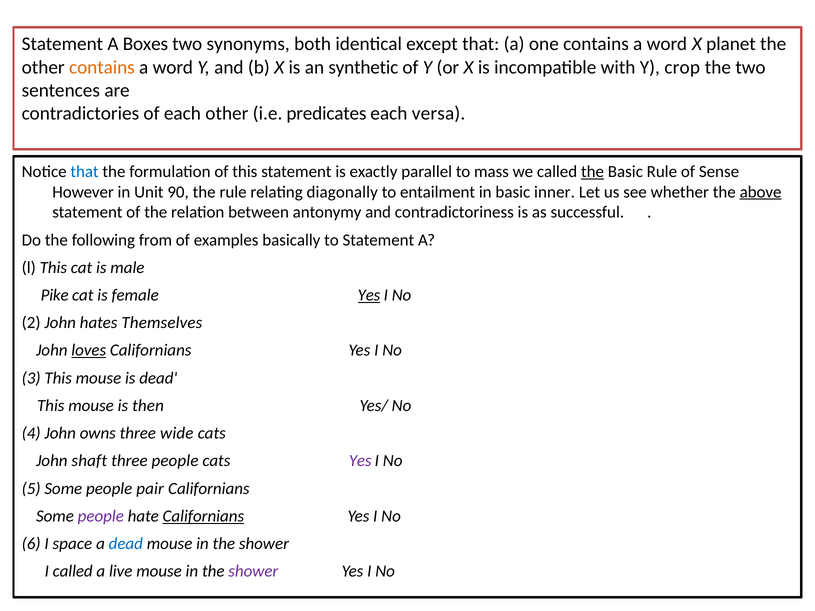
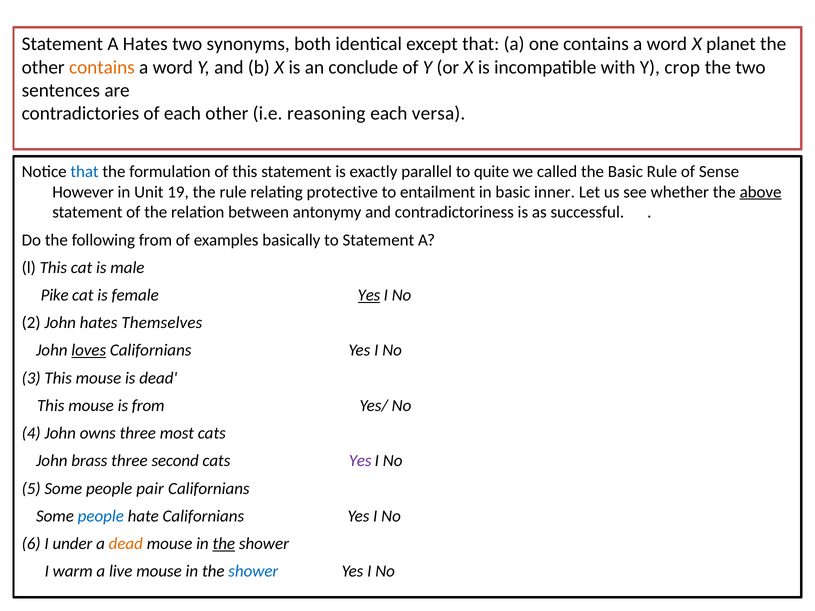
A Boxes: Boxes -> Hates (145, 44)
synthetic: synthetic -> conclude (363, 67)
predicates: predicates -> reasoning (326, 113)
mass: mass -> quite (492, 172)
the underline: present -> none (593, 172)
90: 90 -> 19 (178, 192)
diagonally: diagonally -> protective (342, 192)
is then: then -> from (148, 406)
wide: wide -> most (177, 433)
shaft: shaft -> brass (89, 461)
three people: people -> second (175, 461)
people colour: purple -> blue (101, 516)
Californians underline: present -> none (203, 516)
space: space -> under (72, 544)
dead colour: blue -> orange (126, 544)
the underline: none -> present (224, 544)
I called: called -> warm (73, 572)
shower colour: purple -> blue (253, 572)
